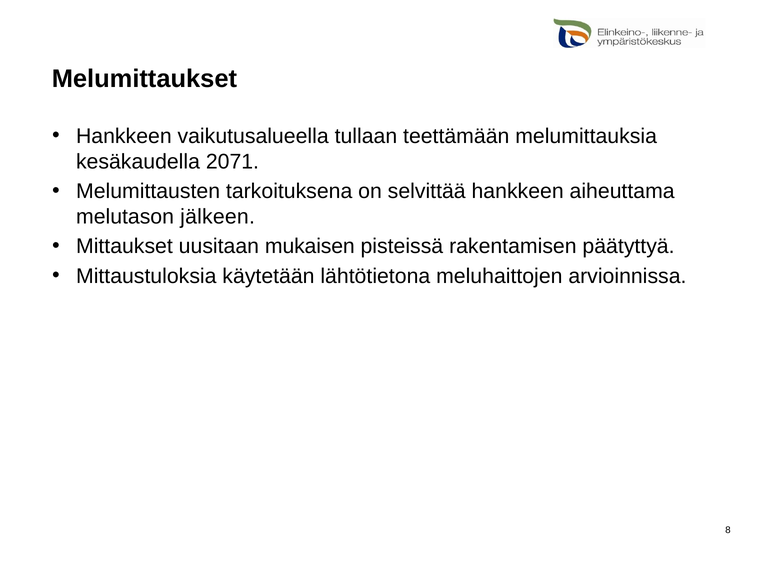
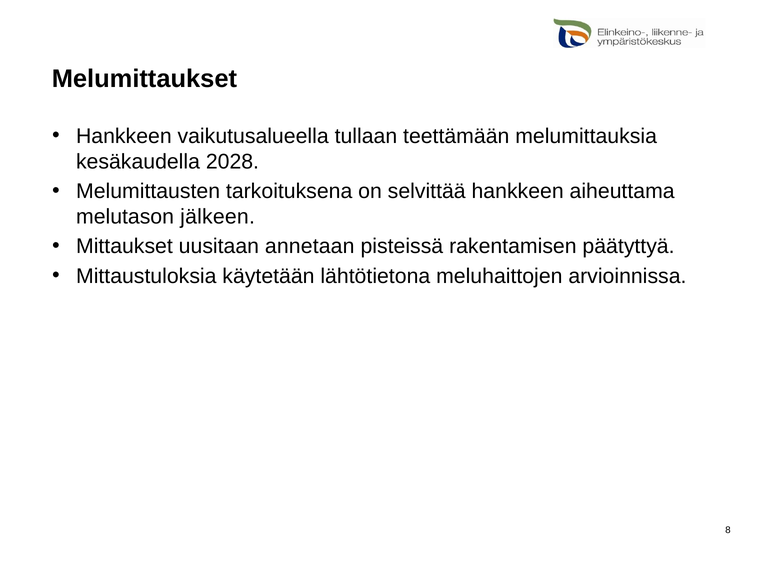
2071: 2071 -> 2028 (232, 162)
mukaisen: mukaisen -> annetaan (310, 246)
